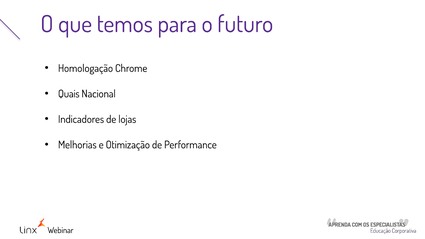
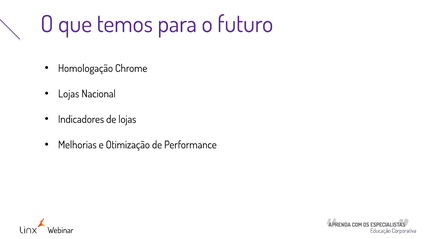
Quais: Quais -> Lojas (69, 94)
